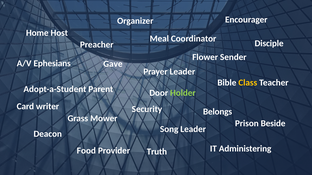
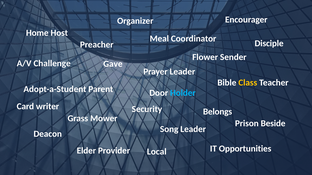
Ephesians: Ephesians -> Challenge (52, 64)
Holder colour: light green -> light blue (183, 93)
Administering: Administering -> Opportunities (245, 149)
Food: Food -> Elder (86, 151)
Truth: Truth -> Local (157, 152)
